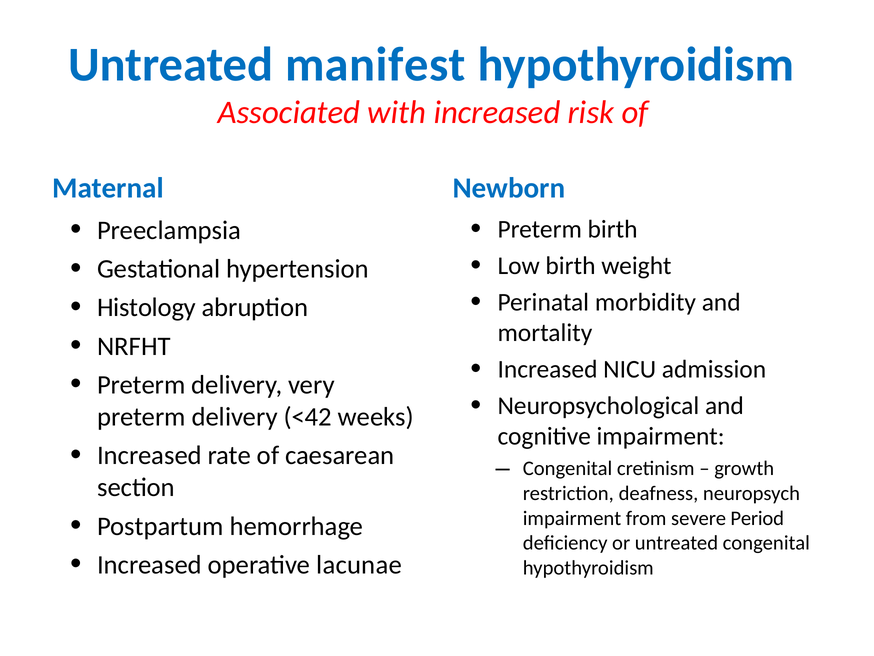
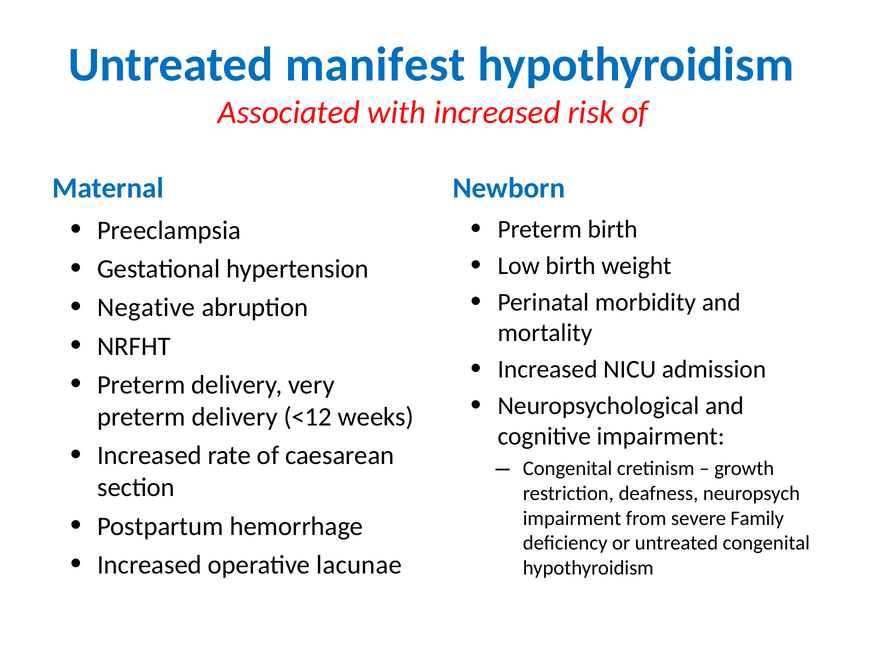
Histology: Histology -> Negative (146, 307)
<42: <42 -> <12 (308, 417)
Period: Period -> Family (757, 518)
